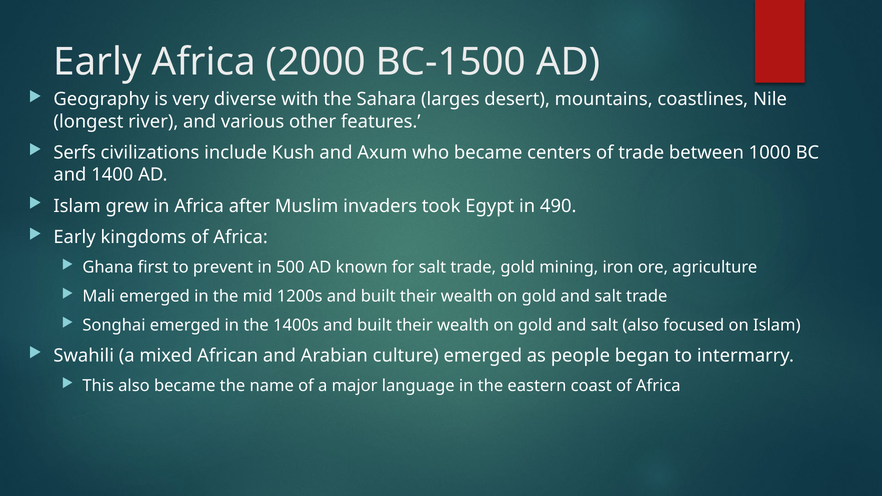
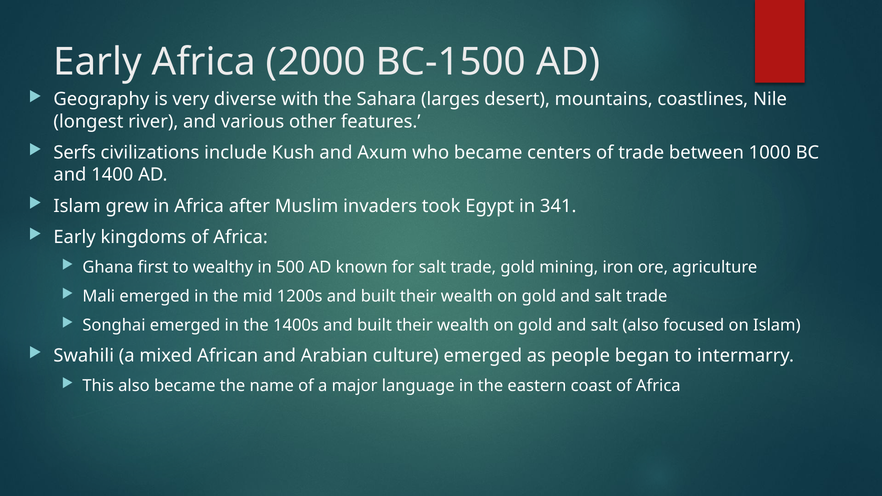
490: 490 -> 341 (558, 206)
prevent: prevent -> wealthy (223, 267)
